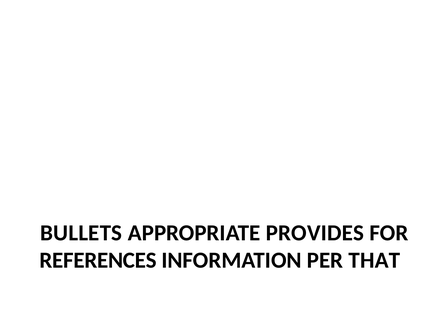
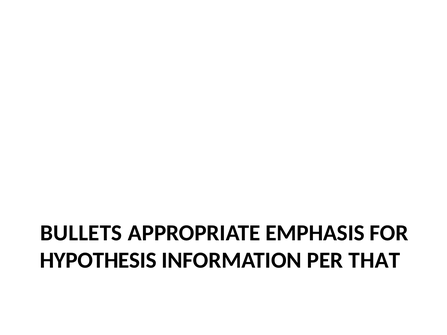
PROVIDES: PROVIDES -> EMPHASIS (315, 233)
REFERENCES: REFERENCES -> HYPOTHESIS (98, 261)
